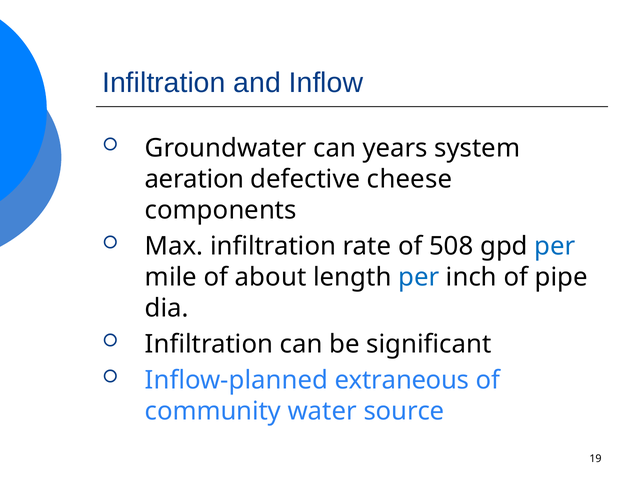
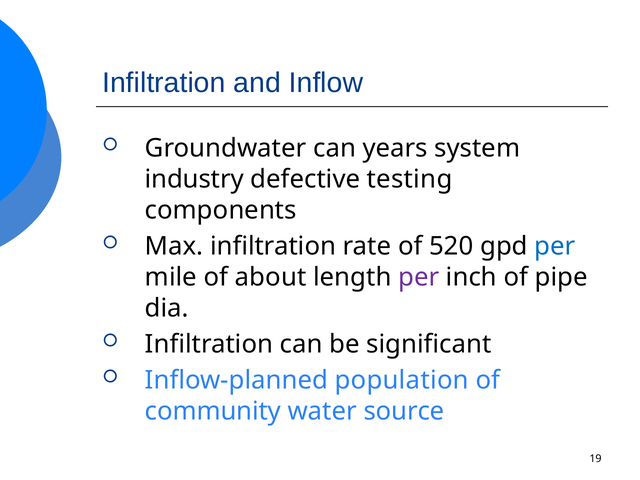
aeration: aeration -> industry (194, 179)
cheese: cheese -> testing (410, 179)
508: 508 -> 520 (451, 246)
per colour: blue -> purple (419, 277)
extraneous: extraneous -> population (402, 380)
